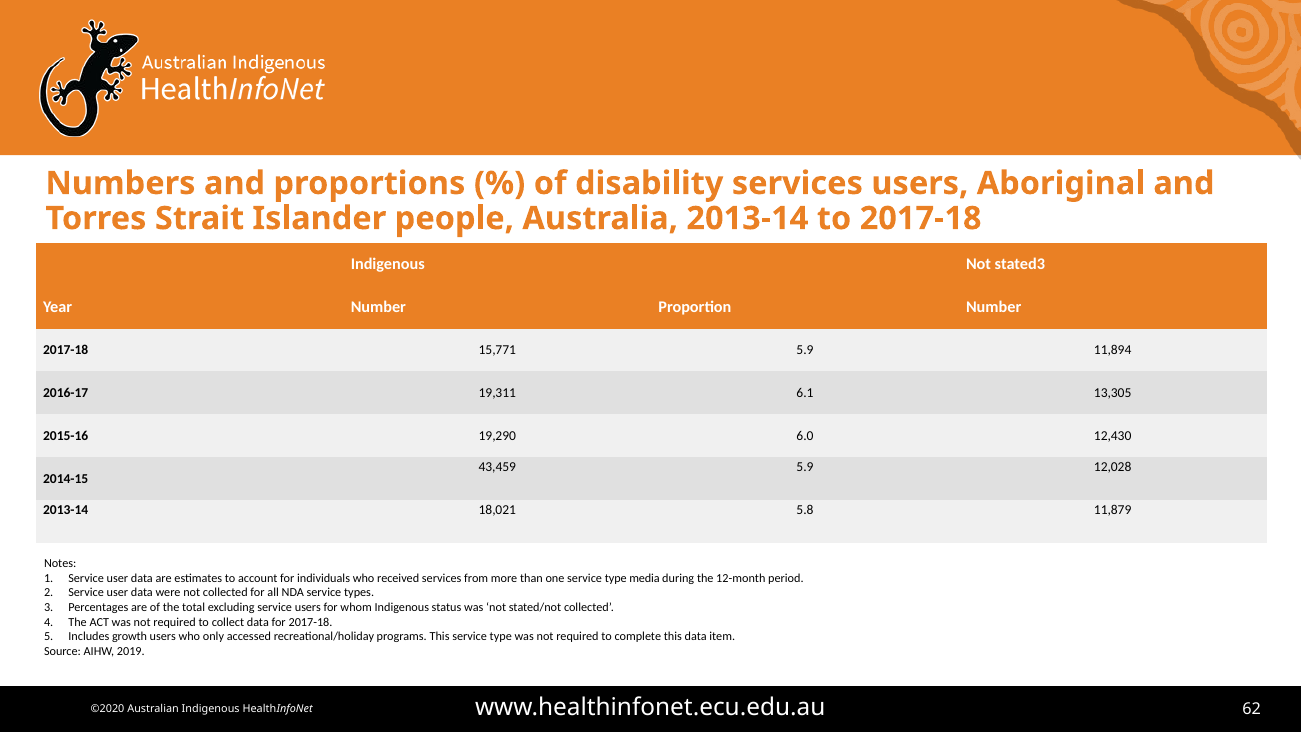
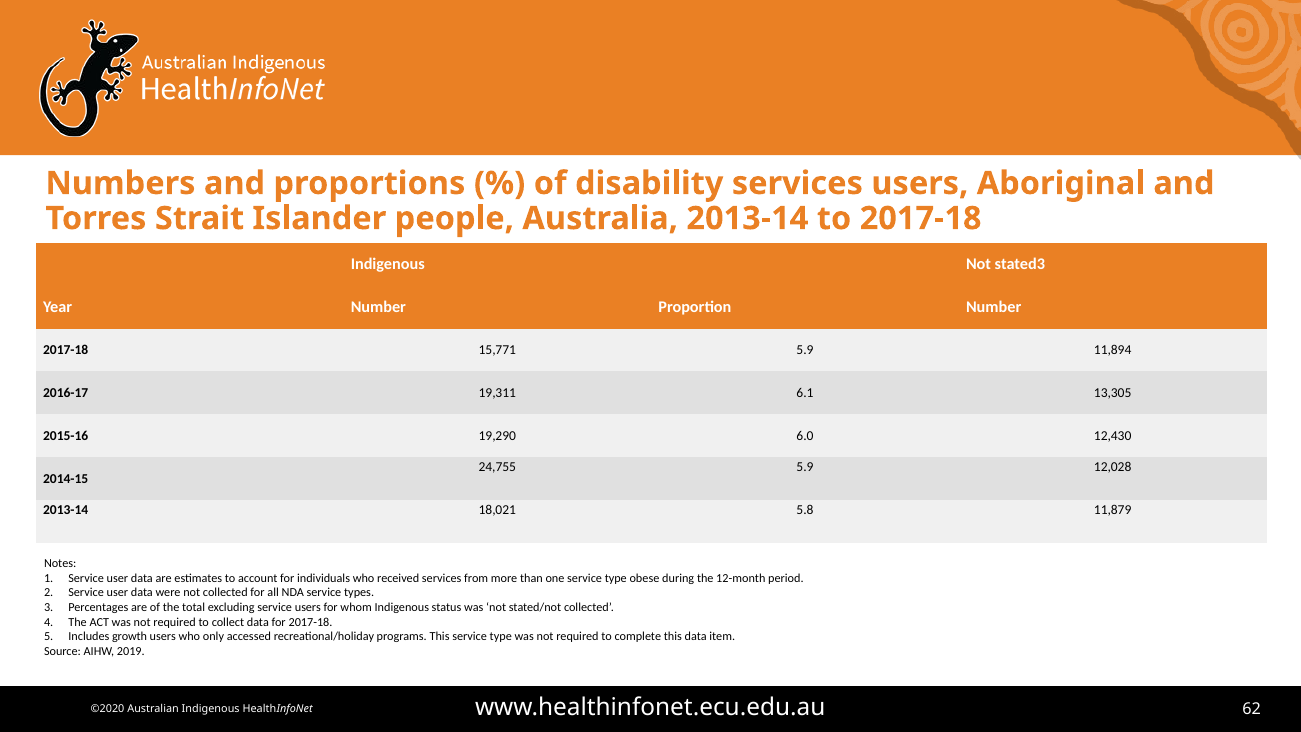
43,459: 43,459 -> 24,755 (497, 467)
media: media -> obese (644, 578)
